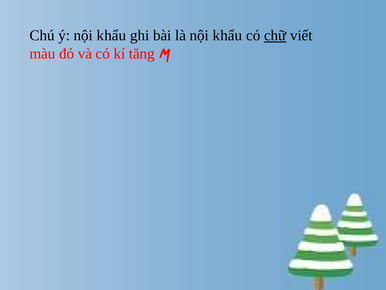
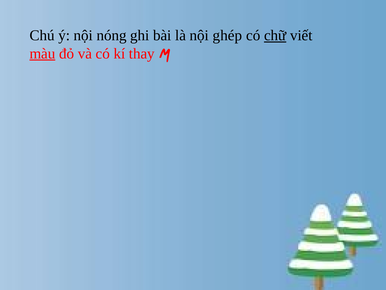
ý nội khẩu: khẩu -> nóng (112, 35)
là nội khẩu: khẩu -> ghép (227, 35)
màu underline: none -> present (42, 53)
tăng: tăng -> thay (142, 53)
